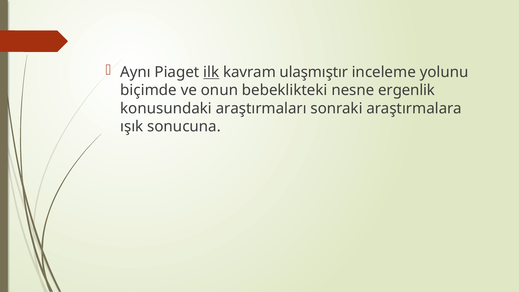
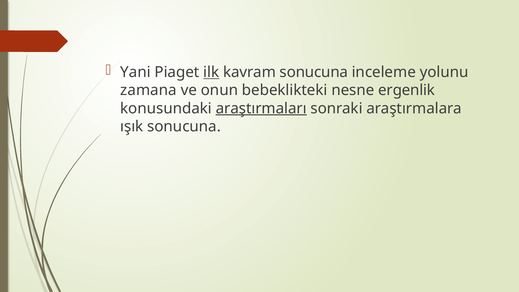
Aynı: Aynı -> Yani (135, 72)
kavram ulaşmıştır: ulaşmıştır -> sonucuna (314, 72)
biçimde: biçimde -> zamana (149, 90)
araştırmaları underline: none -> present (261, 108)
